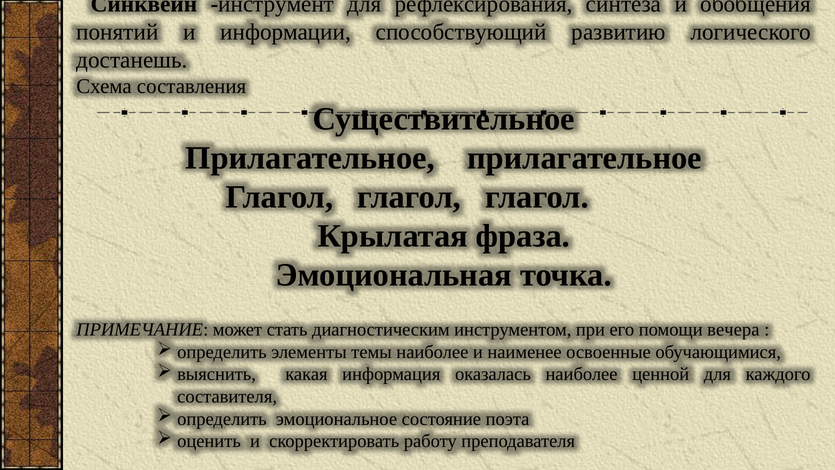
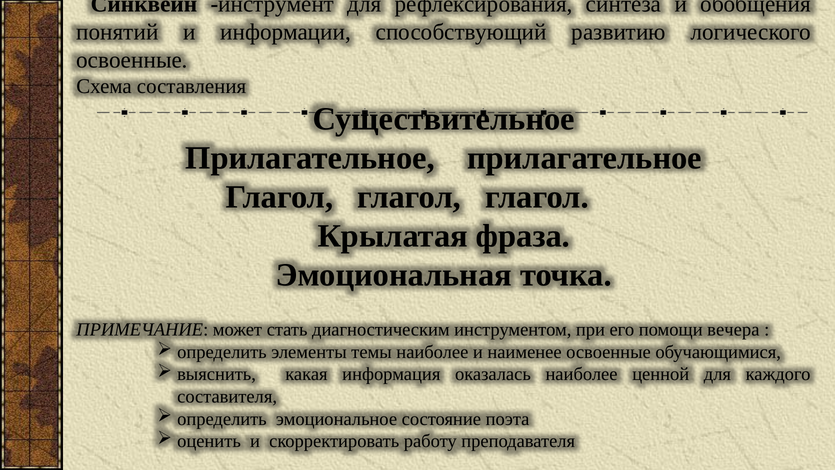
достанешь: достанешь -> освоенные (132, 60)
